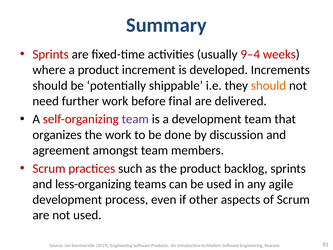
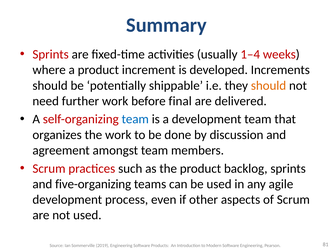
9–4: 9–4 -> 1–4 (250, 54)
team colour: purple -> blue (135, 119)
less-organizing: less-organizing -> five-organizing (93, 184)
